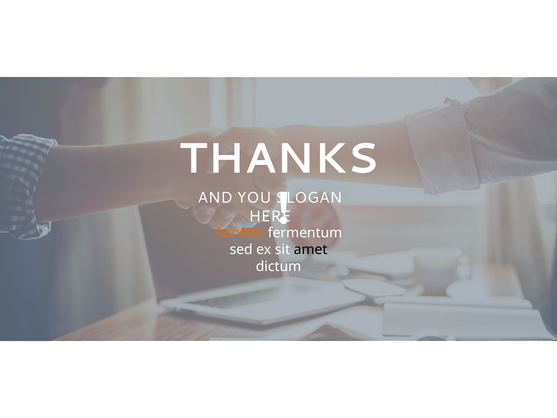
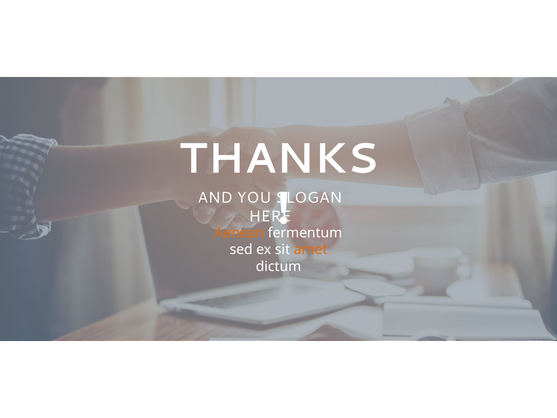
amet colour: black -> orange (311, 250)
